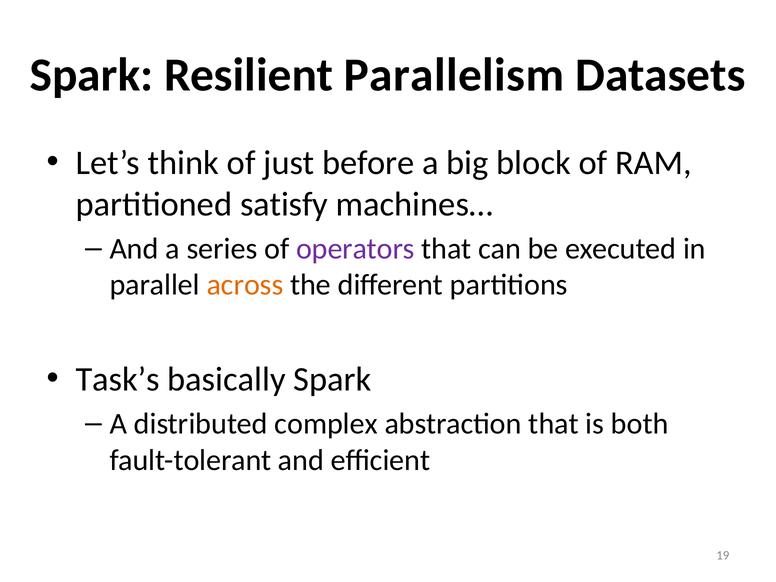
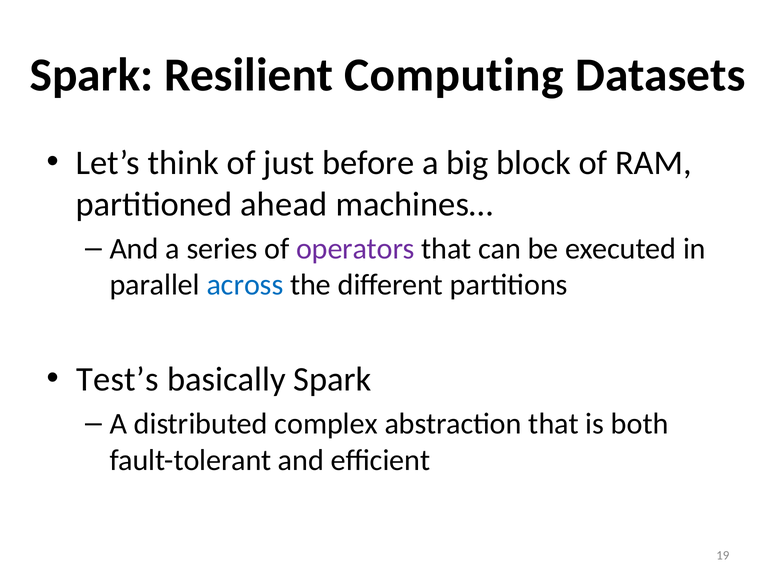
Parallelism: Parallelism -> Computing (454, 75)
satisfy: satisfy -> ahead (284, 204)
across colour: orange -> blue (245, 285)
Task’s: Task’s -> Test’s (117, 379)
